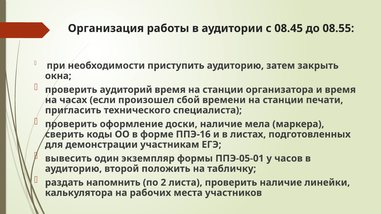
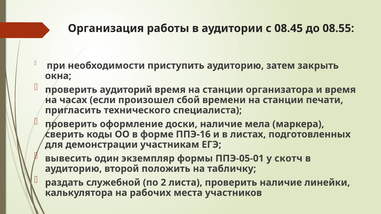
часов: часов -> скотч (288, 159)
напомнить: напомнить -> служебной (113, 183)
